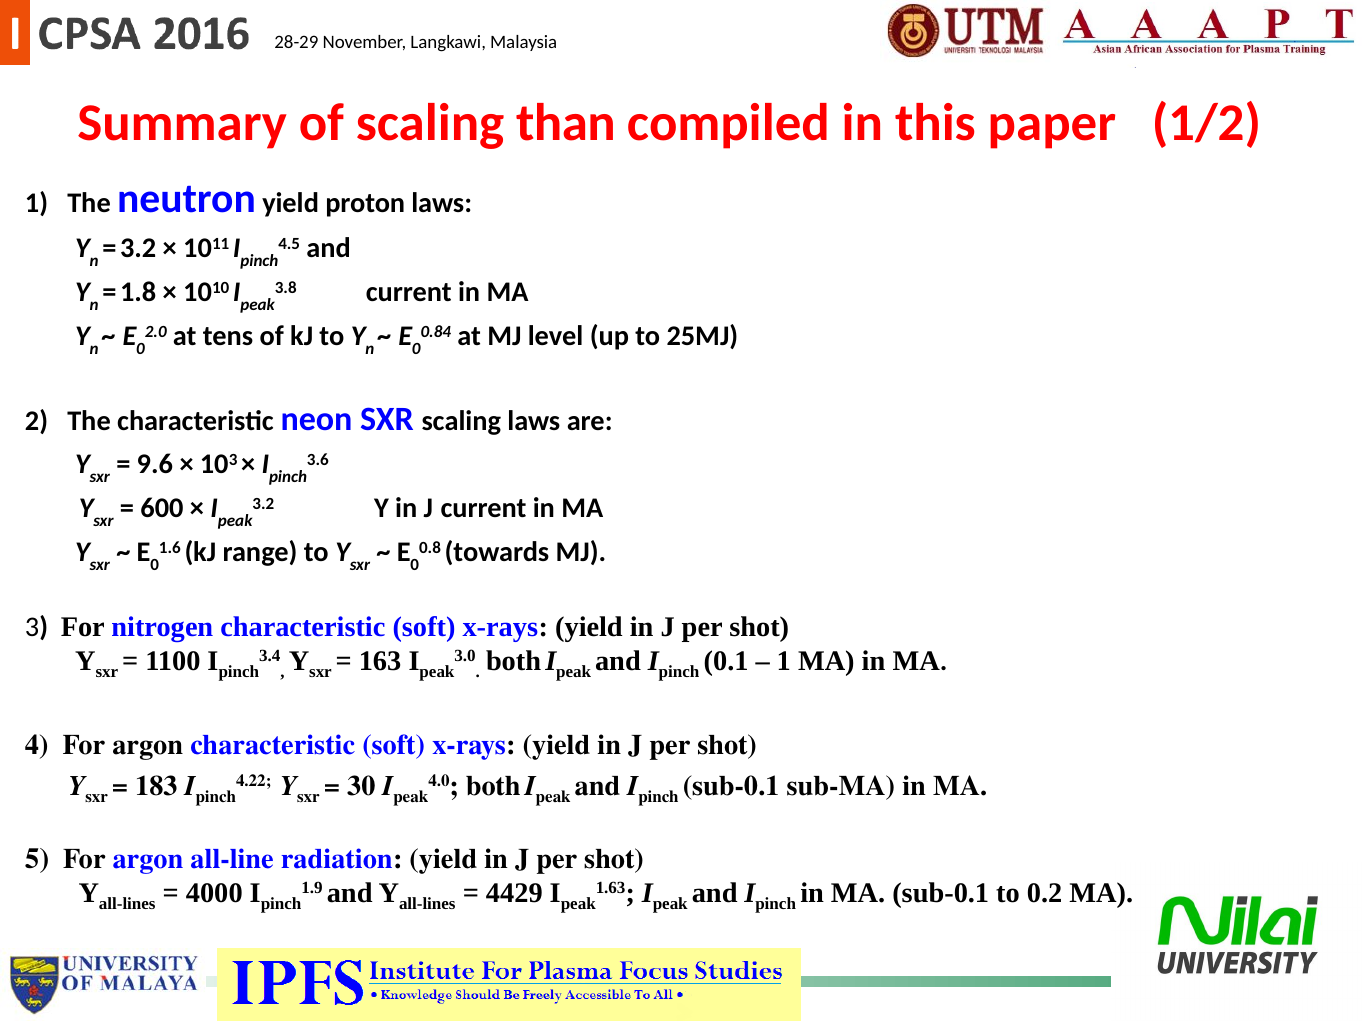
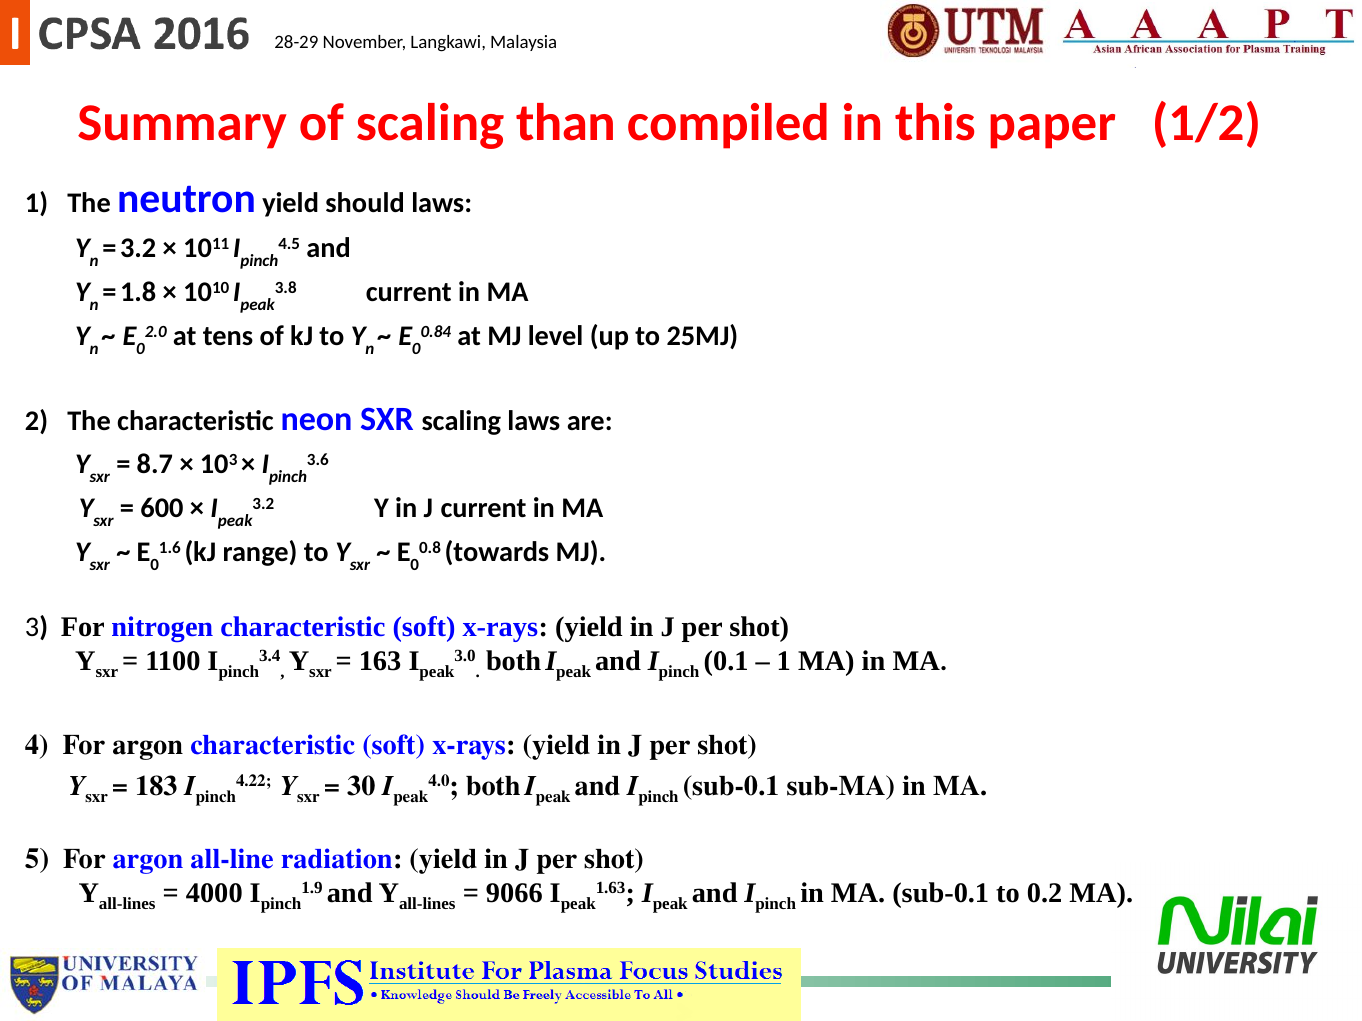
proton: proton -> should (365, 204)
9.6: 9.6 -> 8.7 (155, 465)
4429: 4429 -> 9066 (514, 893)
